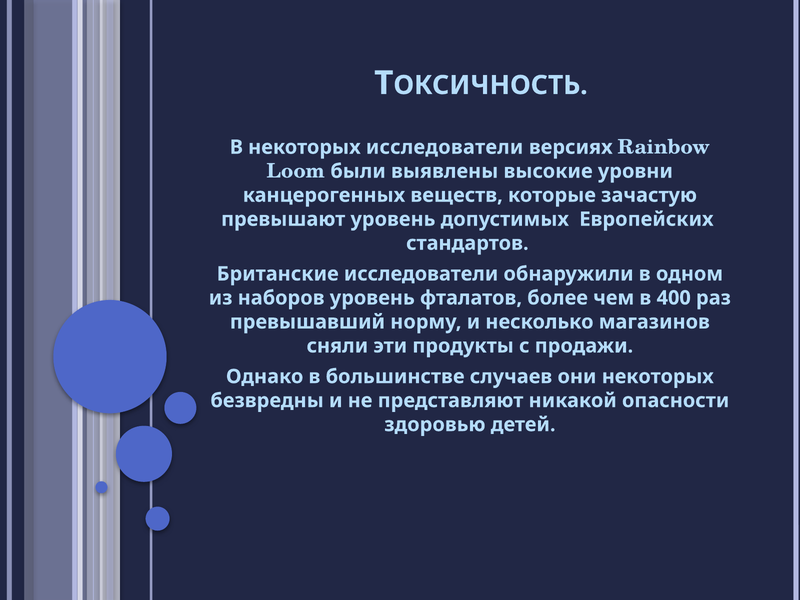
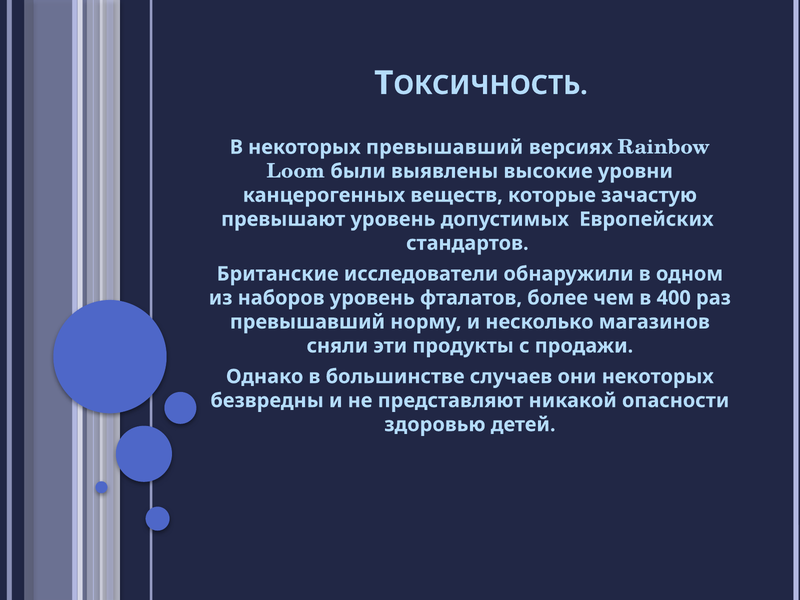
некоторых исследователи: исследователи -> превышавший (445, 147)
